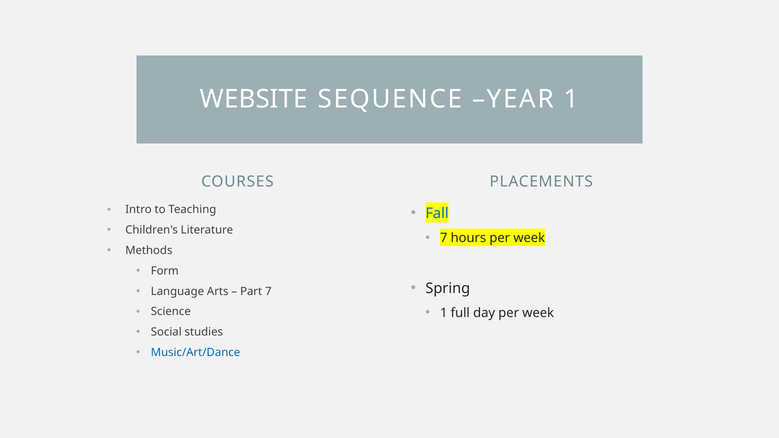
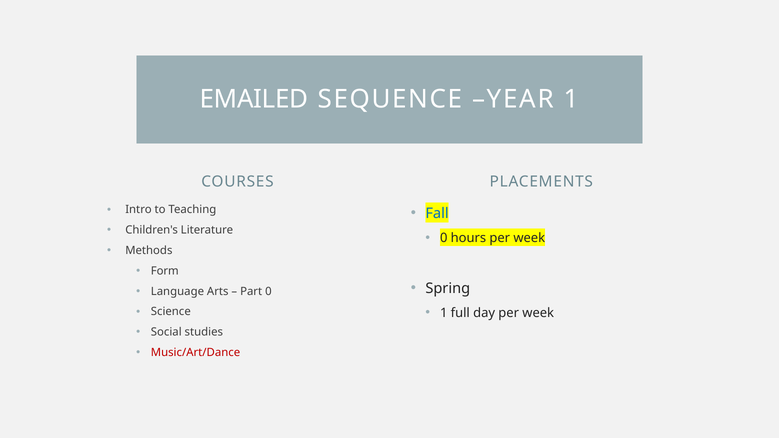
WEBSITE: WEBSITE -> EMAILED (254, 99)
7: 7 -> 0 (444, 238)
Part 7: 7 -> 0 (268, 291)
Music/Art/Dance colour: blue -> red (195, 353)
